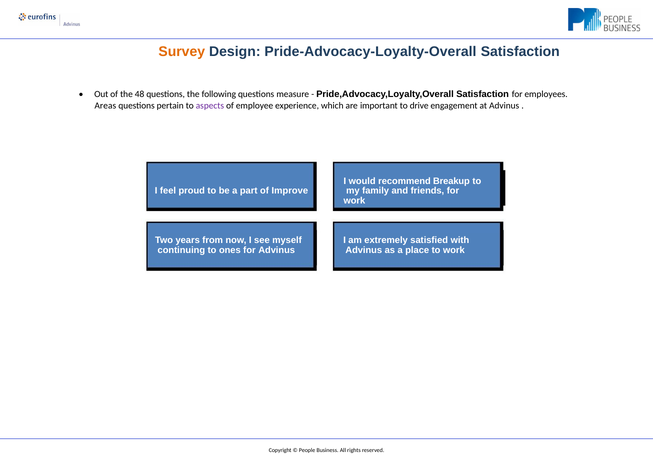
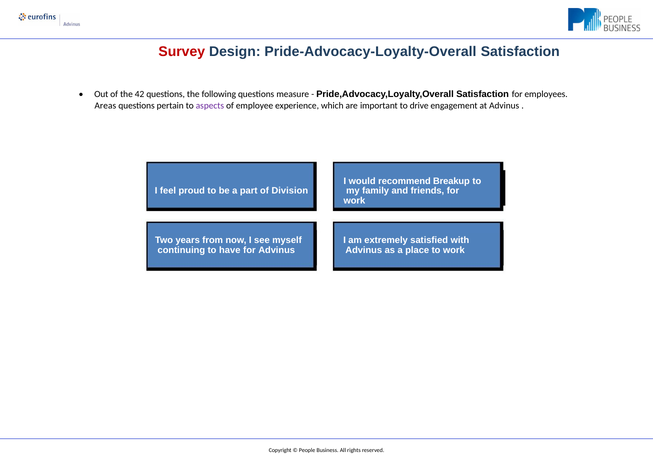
Survey colour: orange -> red (182, 52)
48: 48 -> 42 (140, 94)
Improve: Improve -> Division (290, 191)
ones: ones -> have (230, 250)
